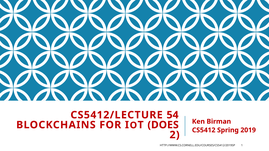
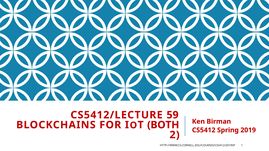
54: 54 -> 59 (173, 115)
DOES: DOES -> BOTH (163, 125)
